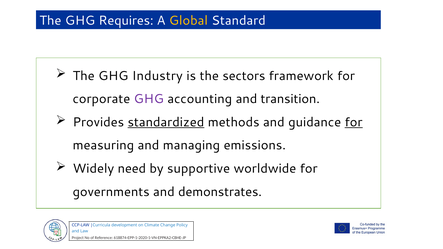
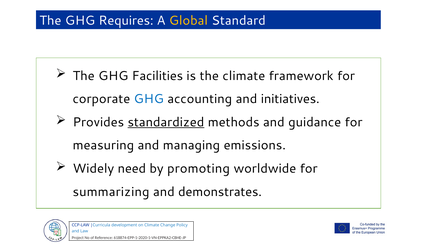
Industry: Industry -> Facilities (157, 76)
the sectors: sectors -> climate (244, 76)
GHG colour: purple -> blue (149, 99)
transition: transition -> initiatives (290, 99)
for underline: present -> none (354, 122)
supportive: supportive -> promoting (199, 169)
governments: governments -> summarizing (111, 192)
